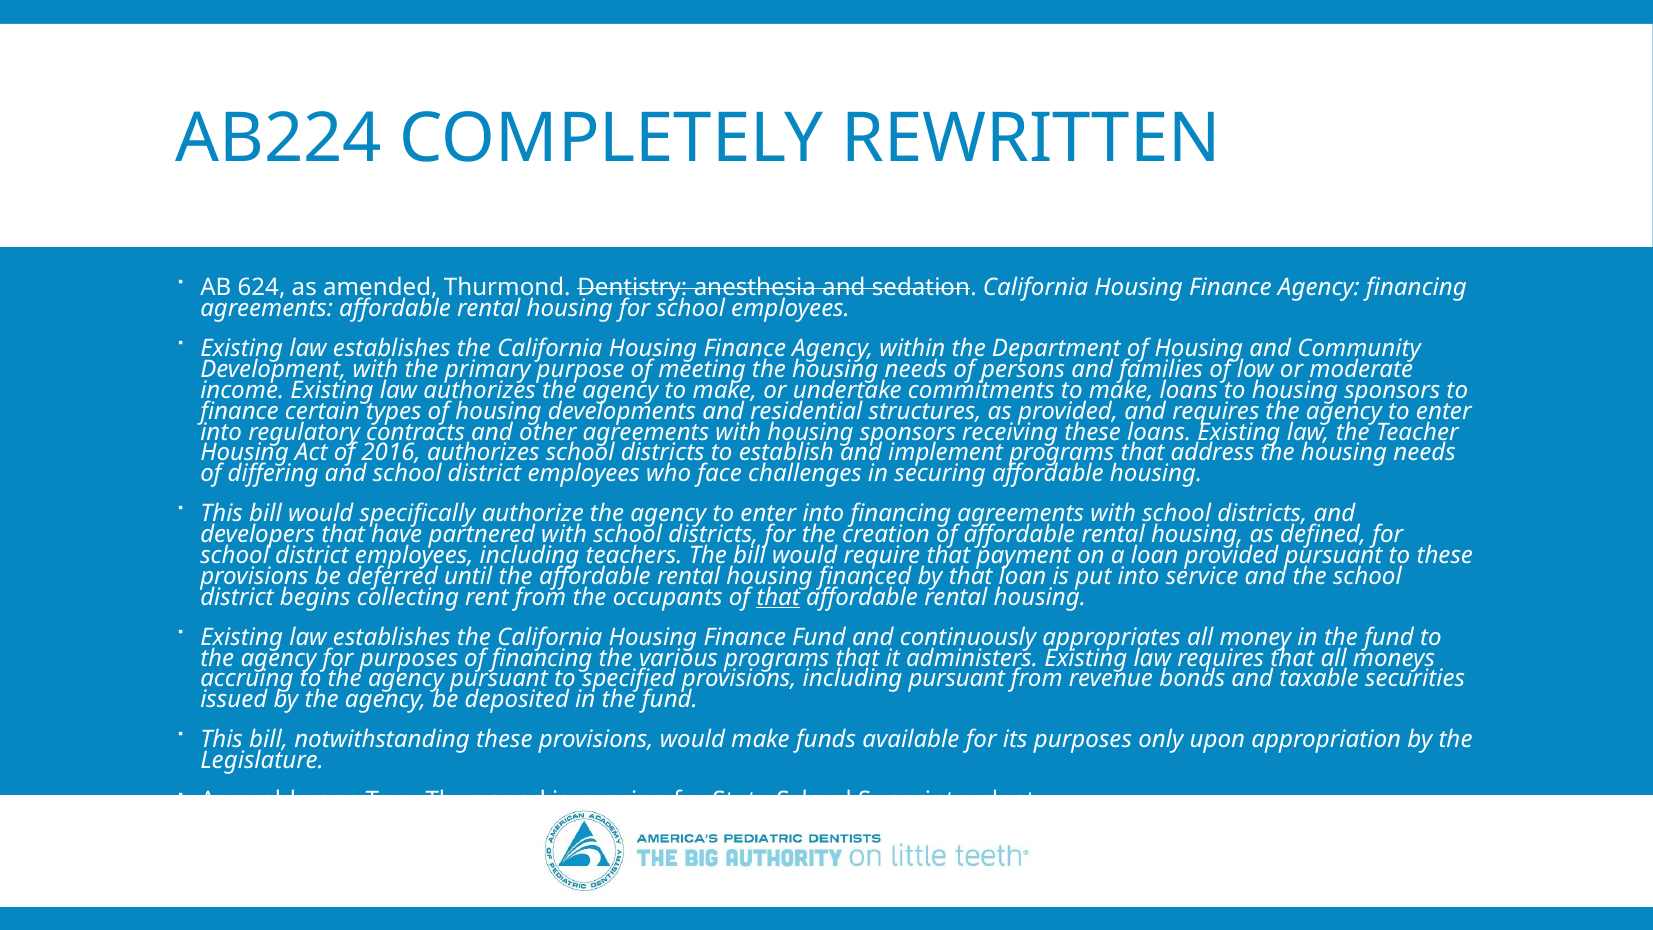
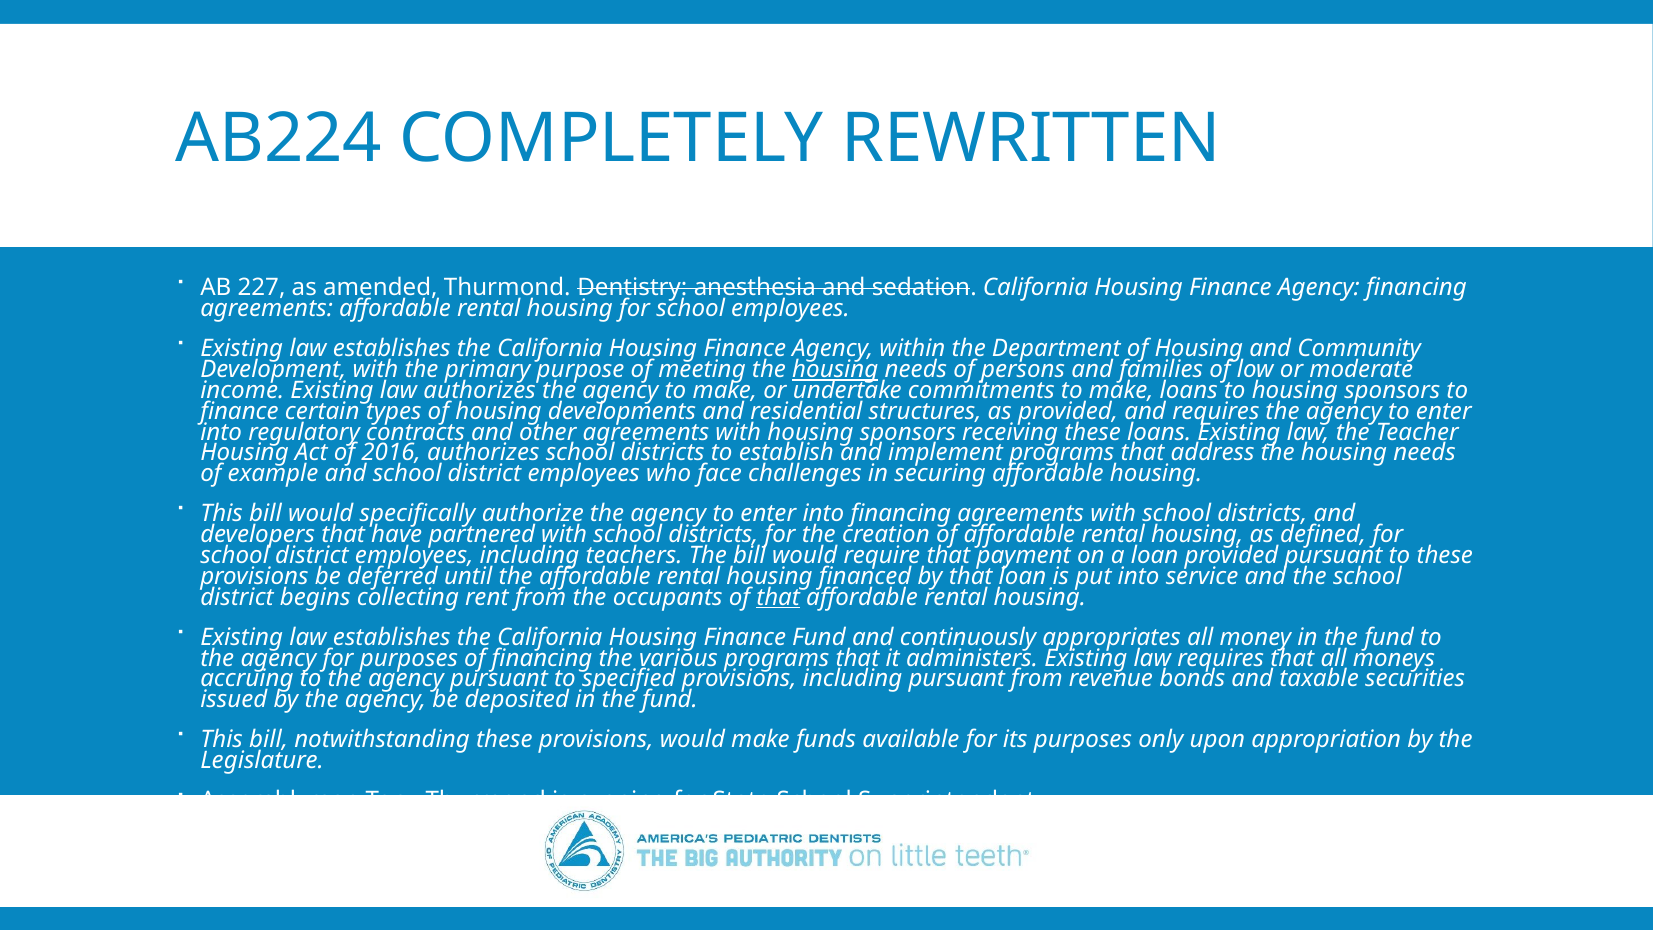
624: 624 -> 227 (262, 288)
housing underline: none -> present (835, 369)
differing: differing -> example (273, 474)
